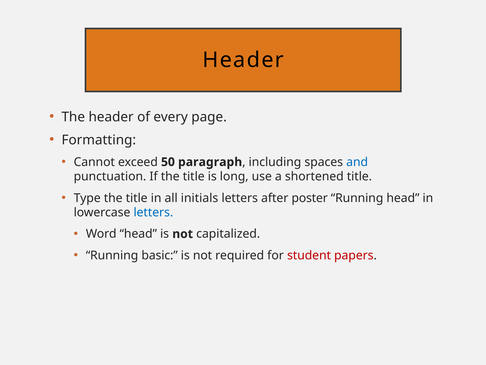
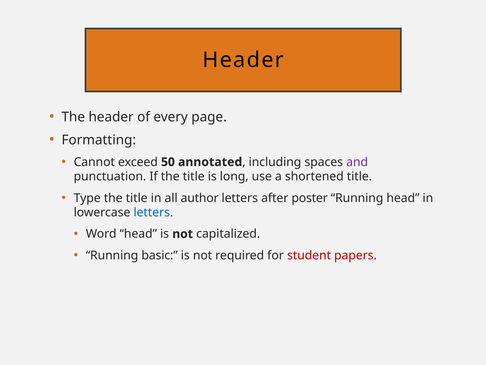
paragraph: paragraph -> annotated (210, 162)
and colour: blue -> purple (357, 162)
initials: initials -> author (200, 198)
